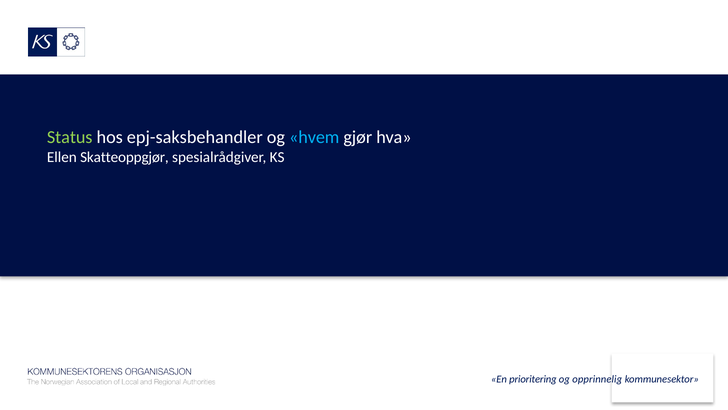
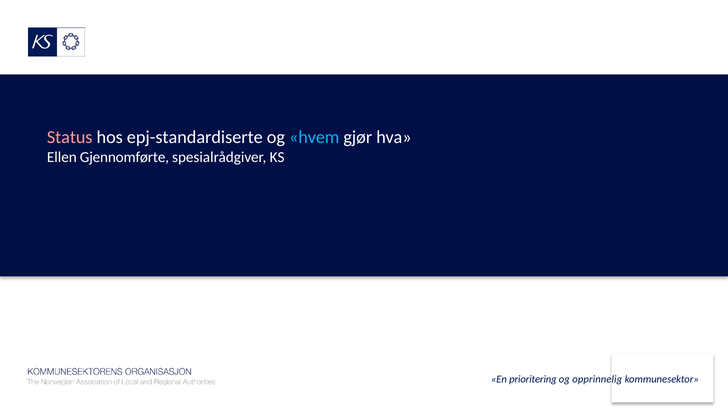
Status colour: light green -> pink (70, 137)
epj-saksbehandler: epj-saksbehandler -> epj-standardiserte (195, 137)
Skatteoppgjør: Skatteoppgjør -> Gjennomførte (124, 157)
